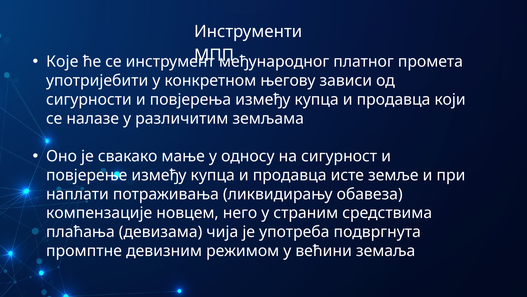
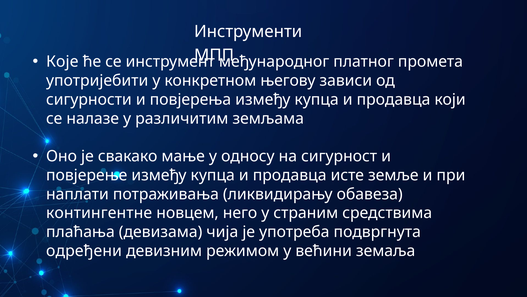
компензације: компензације -> контингентне (99, 213)
промптне: промптне -> одређени (84, 250)
